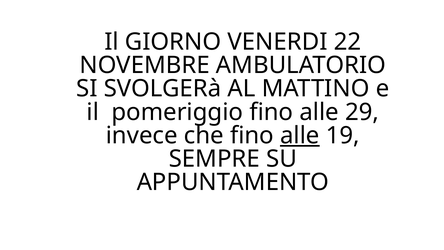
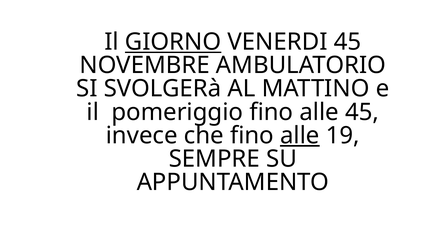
GIORNO underline: none -> present (173, 42)
VENERDI 22: 22 -> 45 (347, 42)
alle 29: 29 -> 45 (362, 112)
